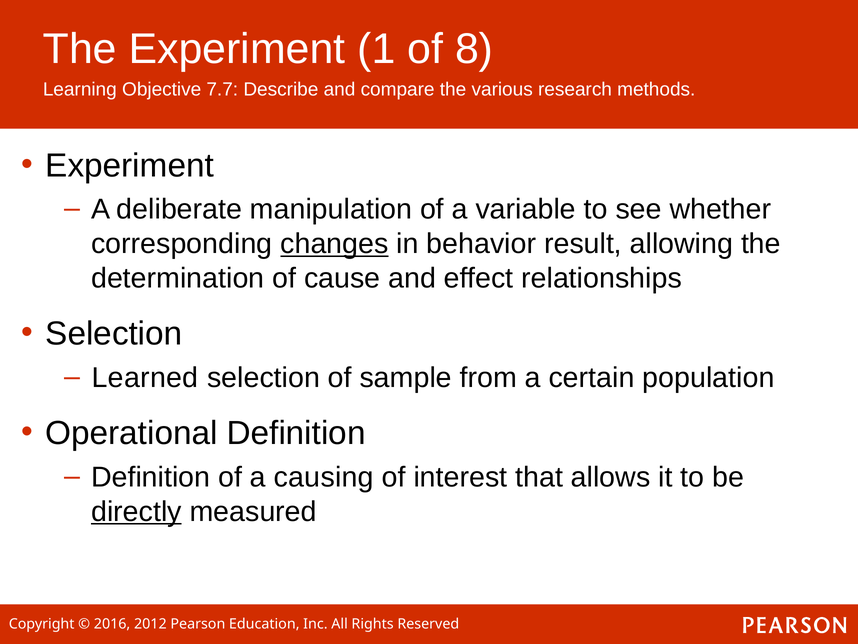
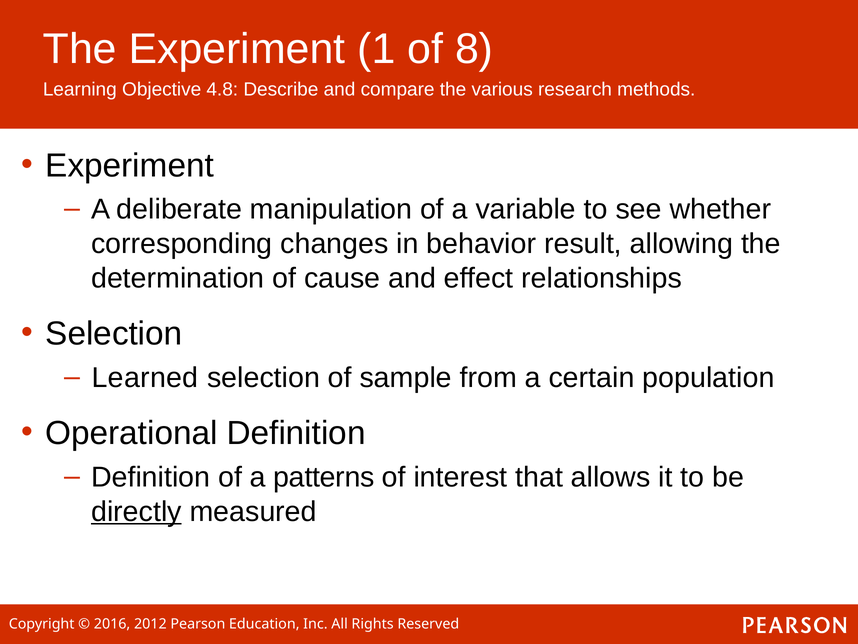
7.7: 7.7 -> 4.8 (222, 89)
changes underline: present -> none (334, 244)
causing: causing -> patterns (324, 477)
